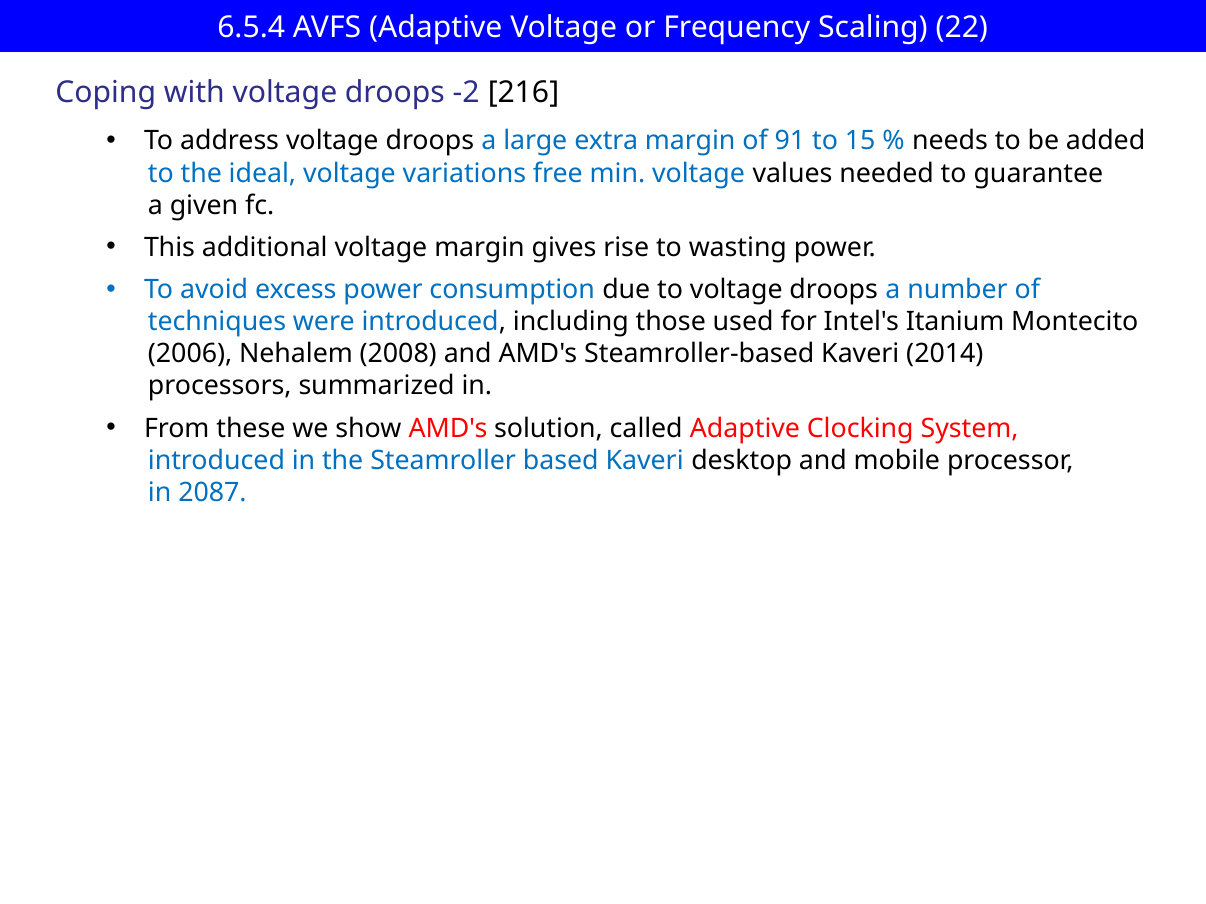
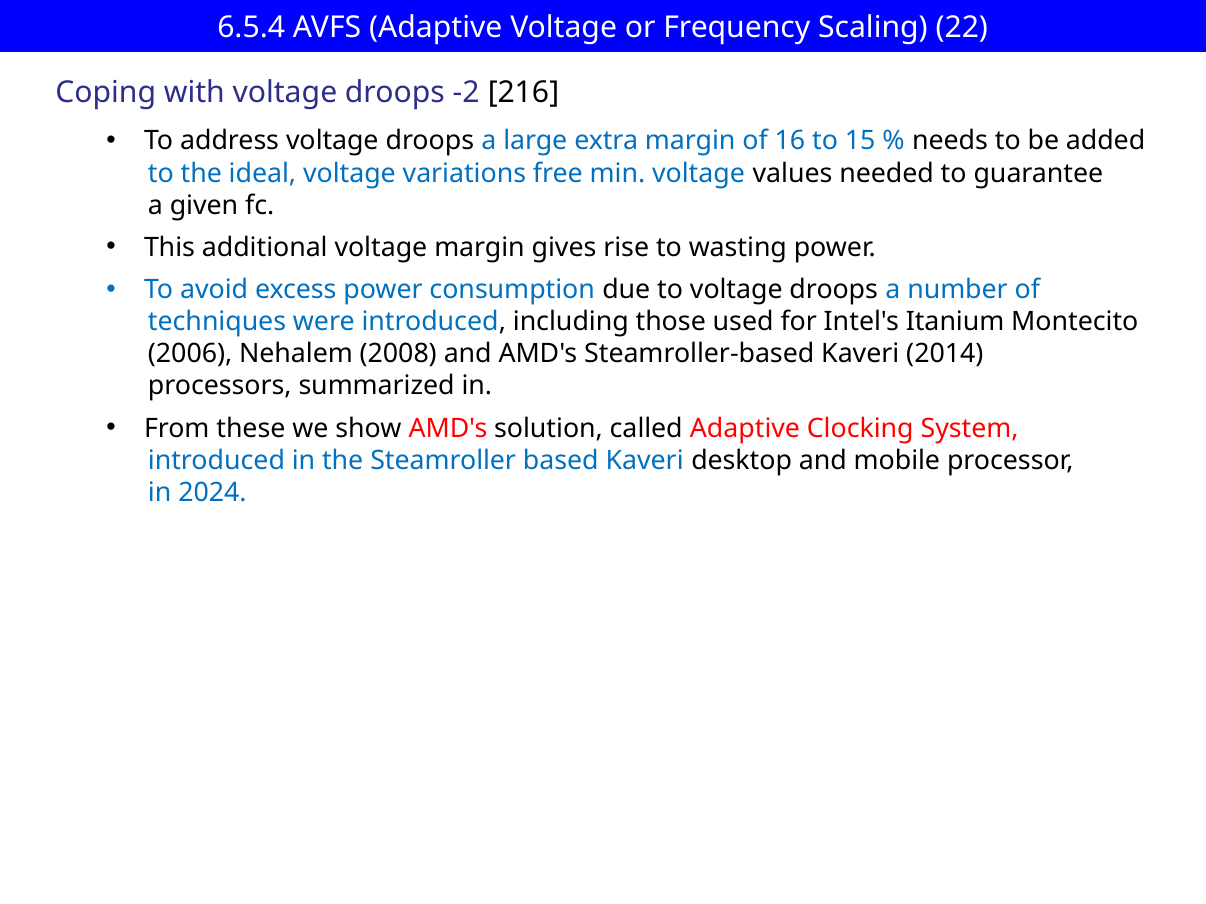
91: 91 -> 16 (790, 141)
2087: 2087 -> 2024 (212, 493)
